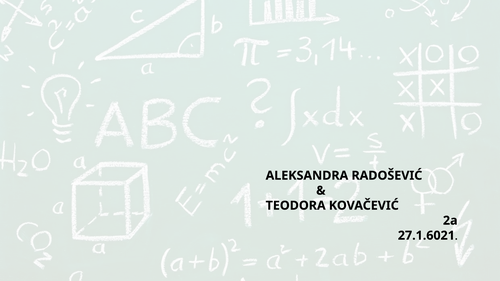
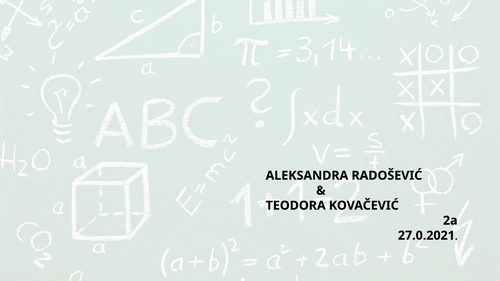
27.1.6021: 27.1.6021 -> 27.0.2021 (426, 236)
